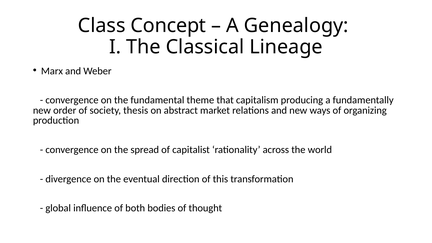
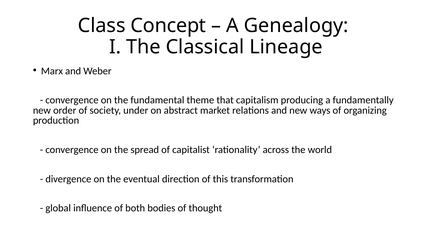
thesis: thesis -> under (136, 110)
